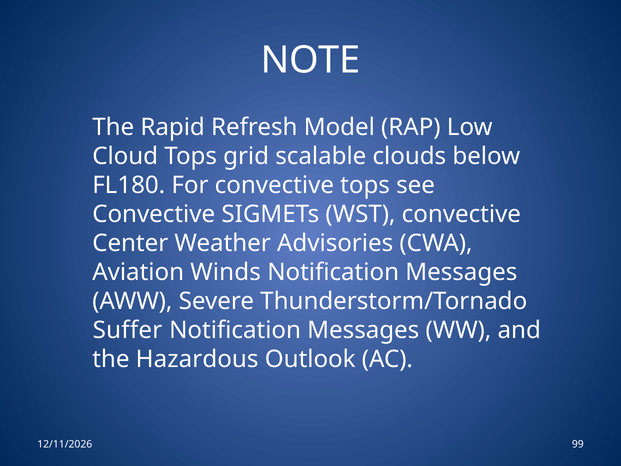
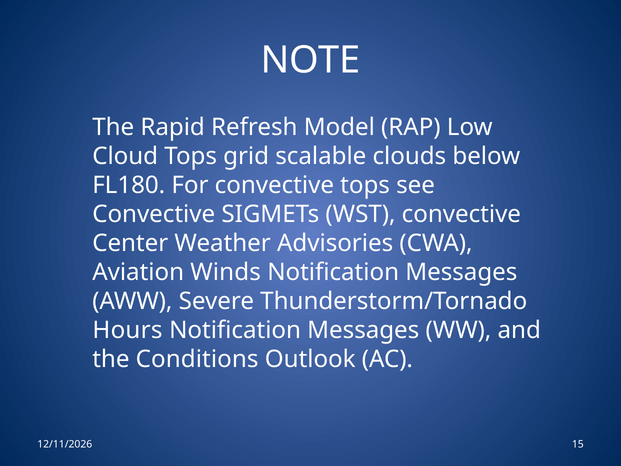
Suffer: Suffer -> Hours (127, 330)
Hazardous: Hazardous -> Conditions (197, 359)
99: 99 -> 15 (578, 444)
